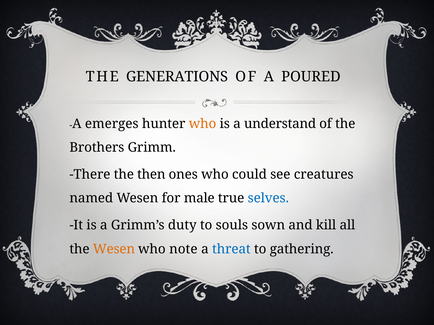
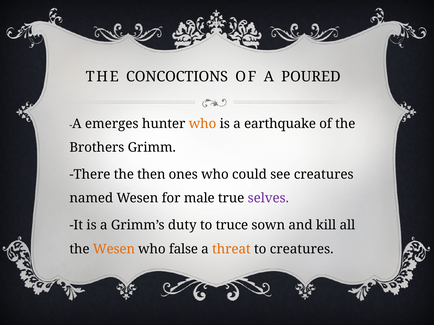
GENERATIONS: GENERATIONS -> CONCOCTIONS (177, 77)
understand: understand -> earthquake (280, 124)
selves colour: blue -> purple (268, 199)
souls: souls -> truce (232, 226)
note: note -> false (183, 249)
threat colour: blue -> orange (231, 249)
to gathering: gathering -> creatures (302, 249)
